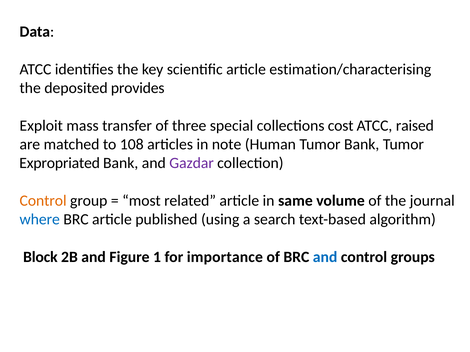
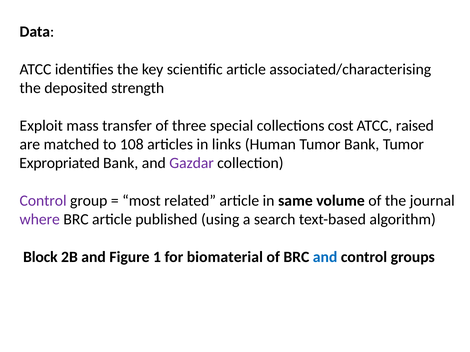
estimation/characterising: estimation/characterising -> associated/characterising (350, 69)
provides: provides -> strength (138, 88)
note: note -> links (227, 145)
Control colour: orange -> purple (43, 201)
where colour: blue -> purple (40, 220)
importance: importance -> biomaterial (225, 257)
